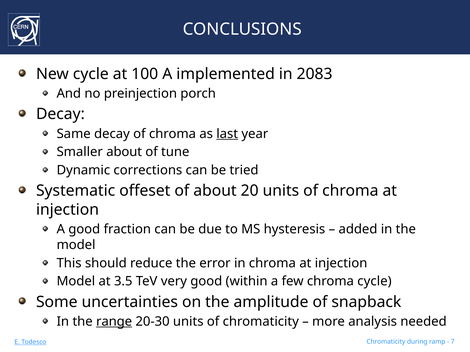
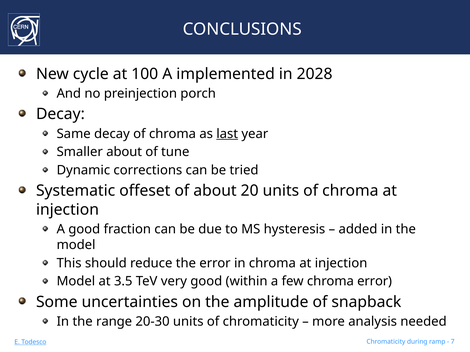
2083: 2083 -> 2028 (315, 74)
chroma cycle: cycle -> error (375, 282)
range underline: present -> none (114, 322)
